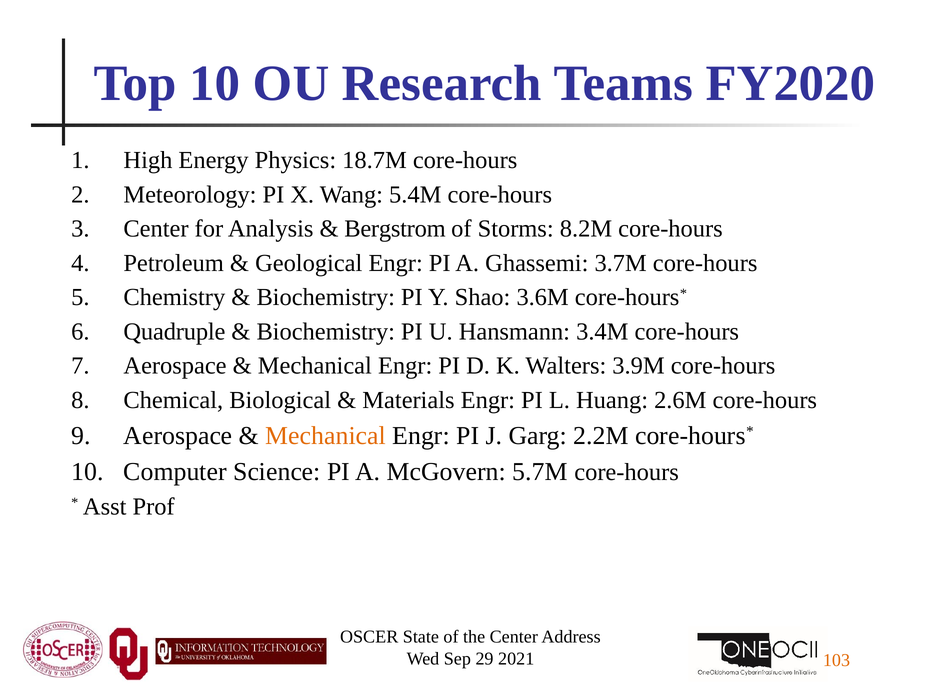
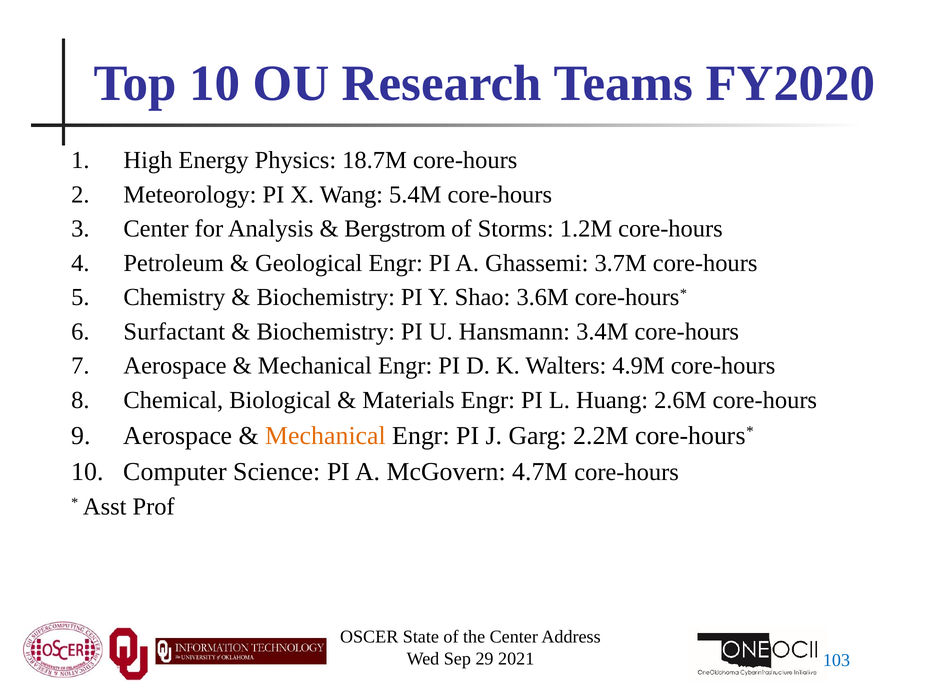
8.2M: 8.2M -> 1.2M (586, 229)
Quadruple: Quadruple -> Surfactant (174, 332)
3.9M: 3.9M -> 4.9M (639, 366)
5.7M: 5.7M -> 4.7M (540, 472)
103 colour: orange -> blue (836, 661)
